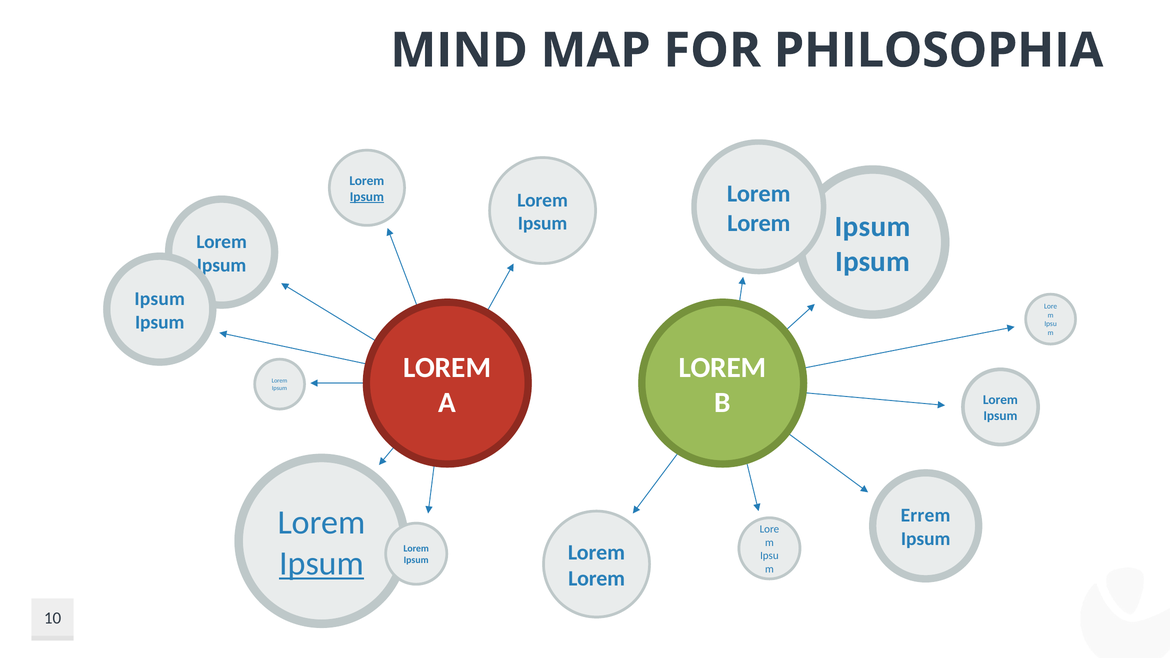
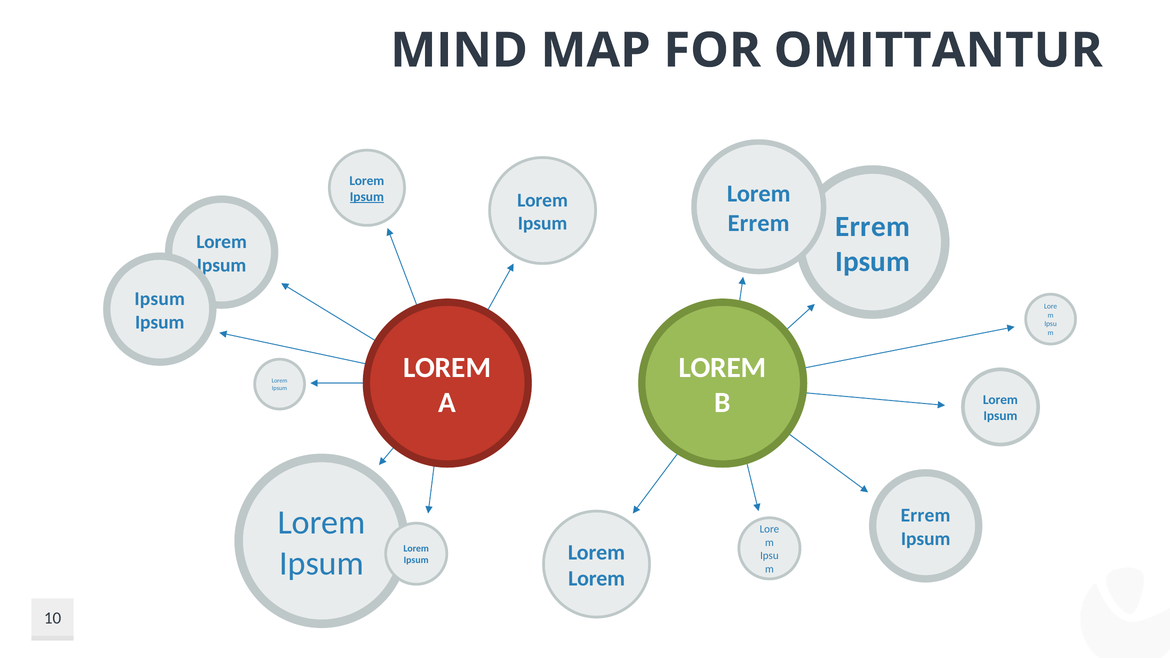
PHILOSOPHIA: PHILOSOPHIA -> OMITTANTUR (938, 51)
Lorem: Lorem -> Errem (759, 223)
Ipsum: Ipsum -> Errem (872, 227)
Ipsum underline: present -> none (322, 564)
